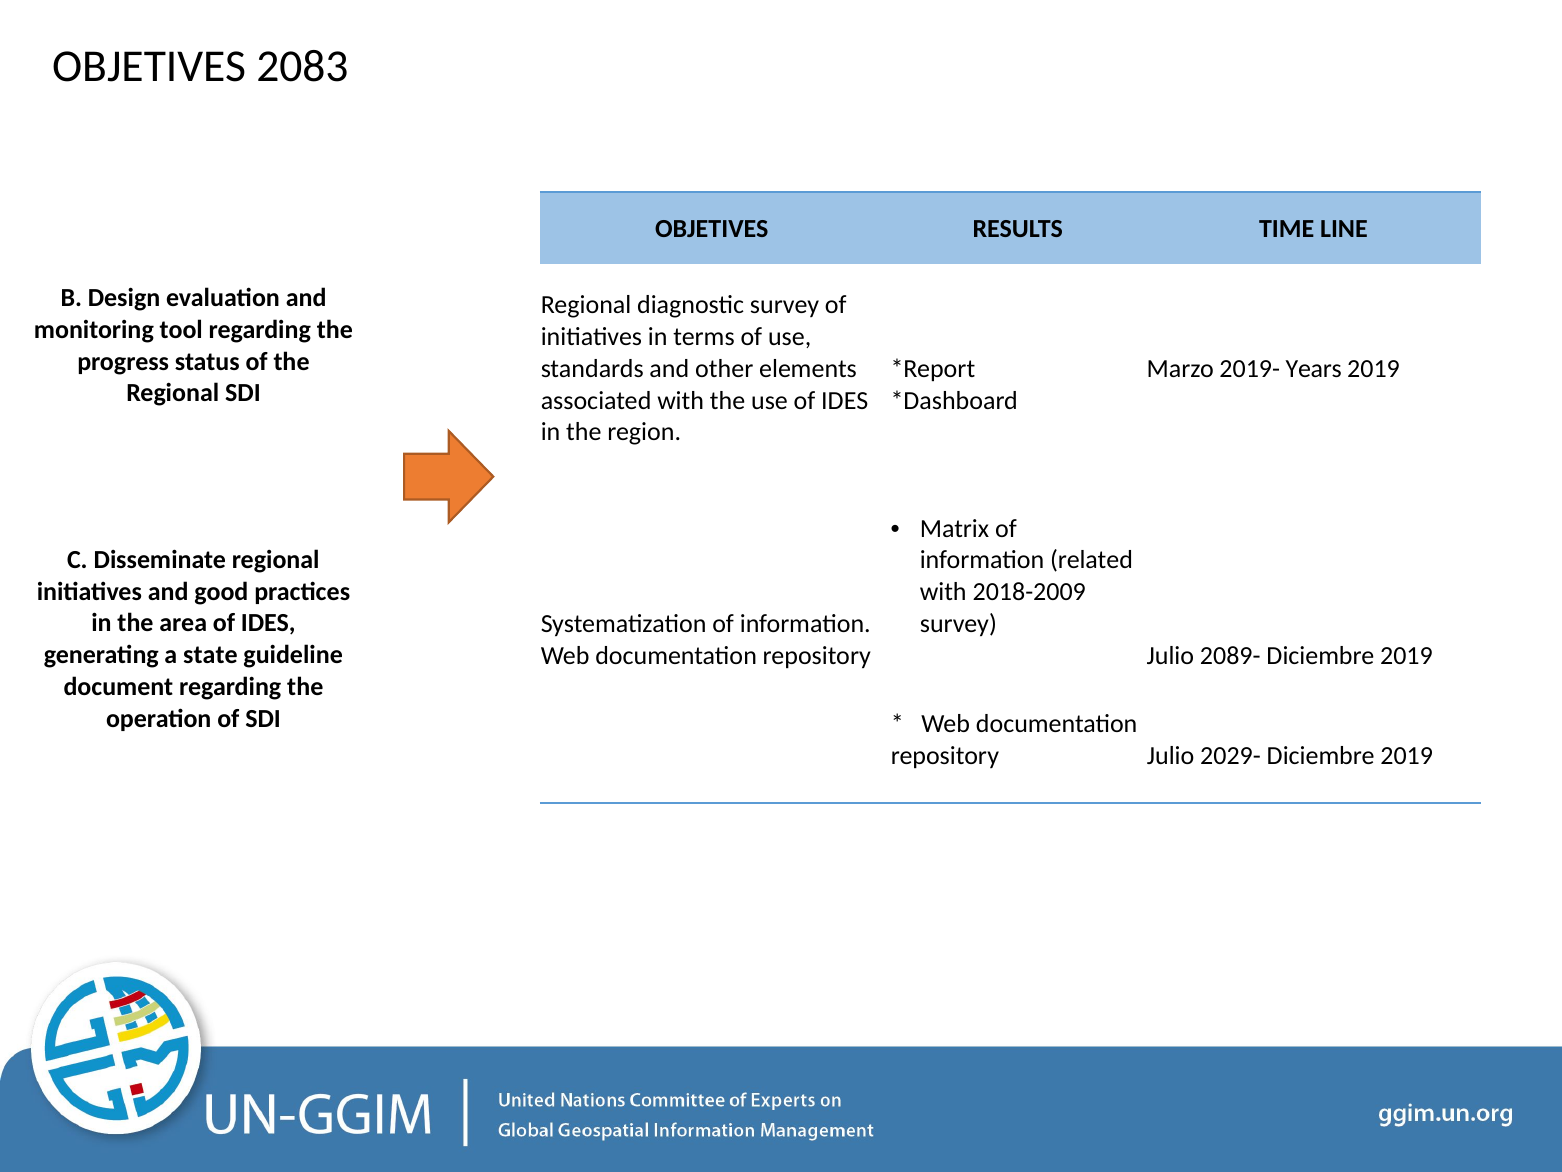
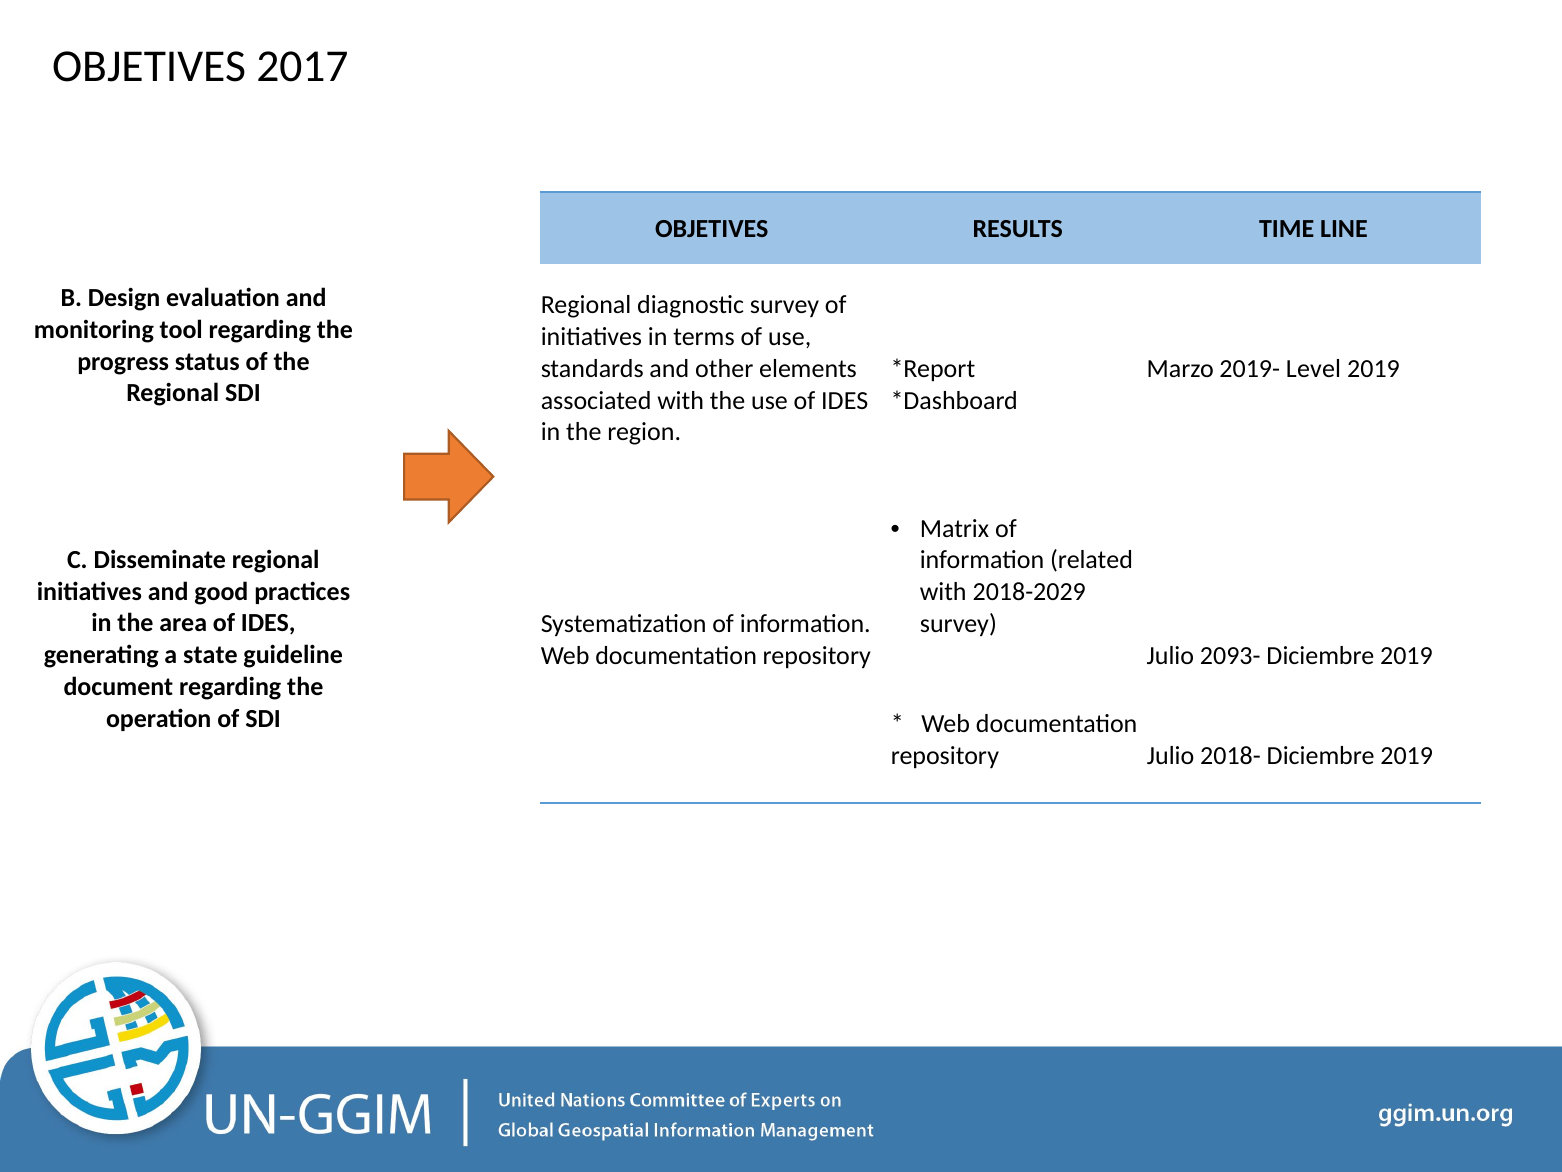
2083: 2083 -> 2017 (302, 66)
Years: Years -> Level (1314, 369)
2018-2009: 2018-2009 -> 2018-2029 (1029, 592)
2089-: 2089- -> 2093- (1230, 655)
2029-: 2029- -> 2018- (1231, 756)
